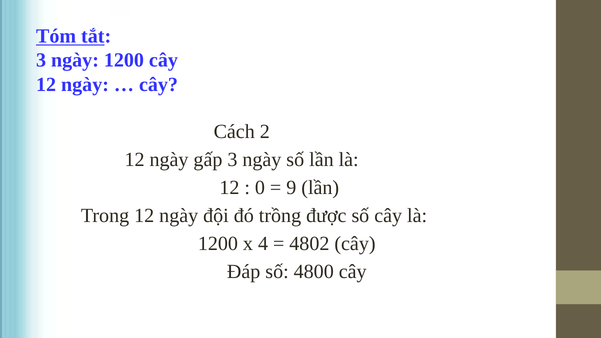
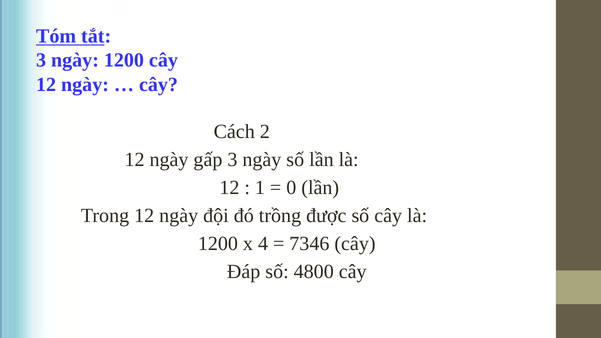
0: 0 -> 1 (260, 188)
9: 9 -> 0 (291, 188)
4802: 4802 -> 7346 (309, 244)
